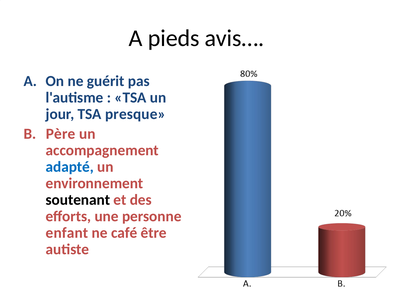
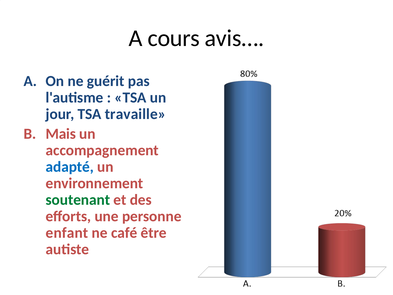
pieds: pieds -> cours (174, 38)
presque: presque -> travaille (135, 114)
Père: Père -> Mais (61, 134)
soutenant colour: black -> green (78, 200)
